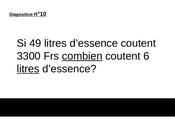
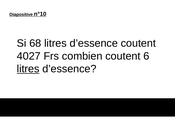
49: 49 -> 68 (35, 43)
3300: 3300 -> 4027 (29, 56)
combien underline: present -> none (82, 56)
